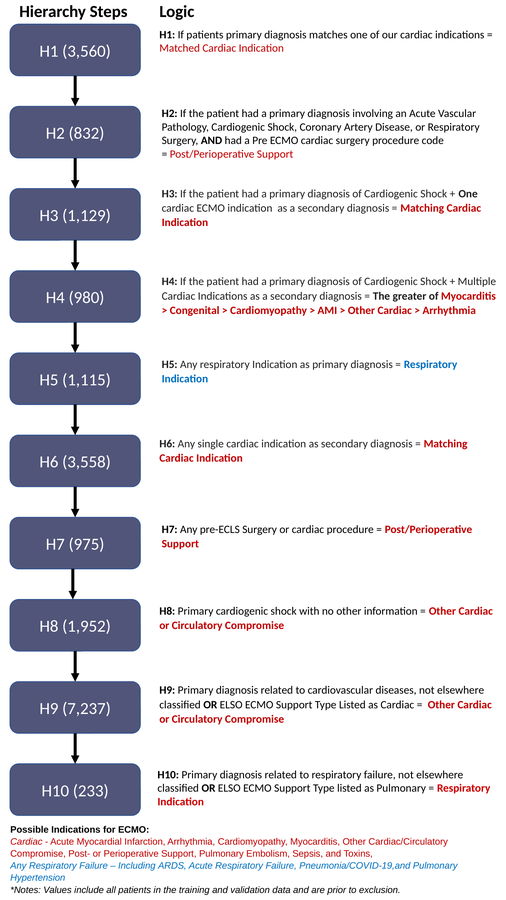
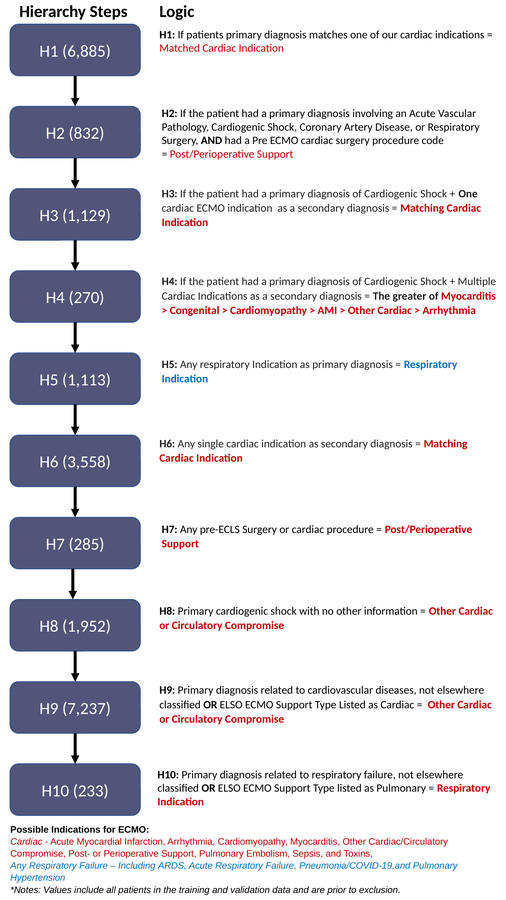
3,560: 3,560 -> 6,885 (87, 51)
980: 980 -> 270 (86, 298)
1,115: 1,115 -> 1,113 (87, 380)
975: 975 -> 285 (86, 544)
